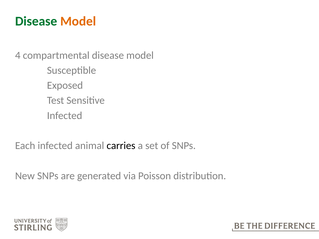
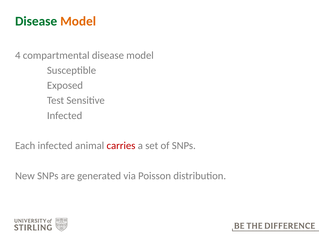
carries colour: black -> red (121, 146)
